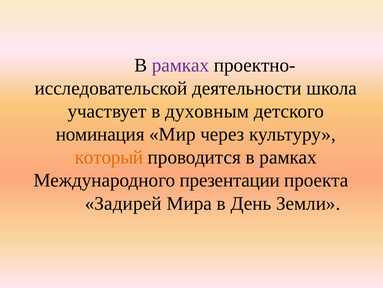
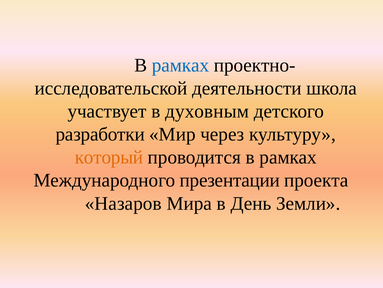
рамках colour: purple -> blue (181, 65)
номинация: номинация -> разработки (100, 134)
Задирей: Задирей -> Назаров (123, 203)
